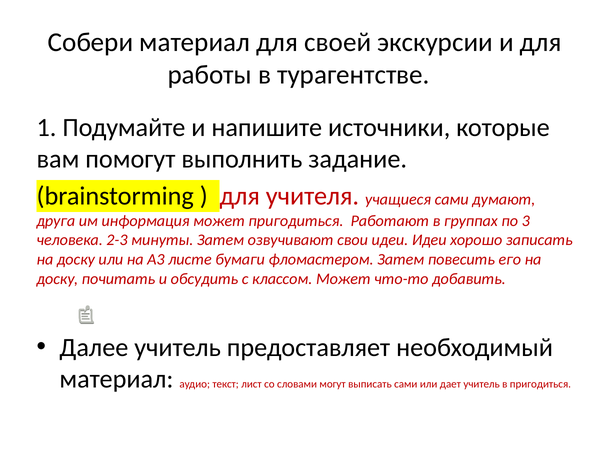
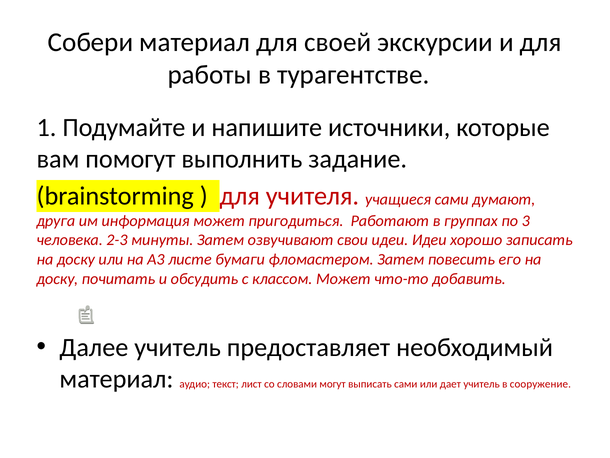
в пригодиться: пригодиться -> сооружение (540, 384)
